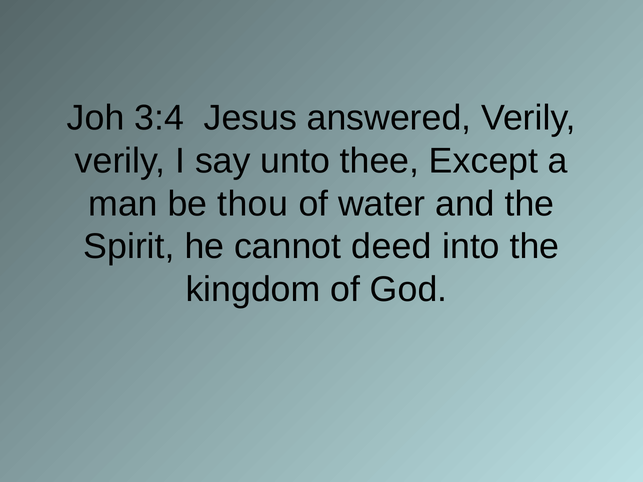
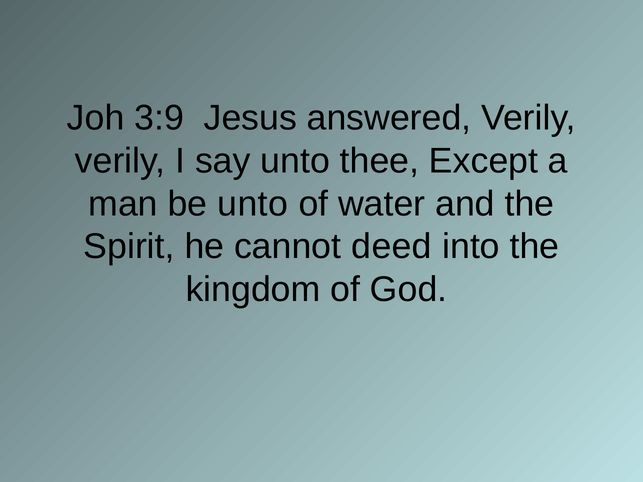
3:4: 3:4 -> 3:9 (159, 118)
be thou: thou -> unto (253, 204)
